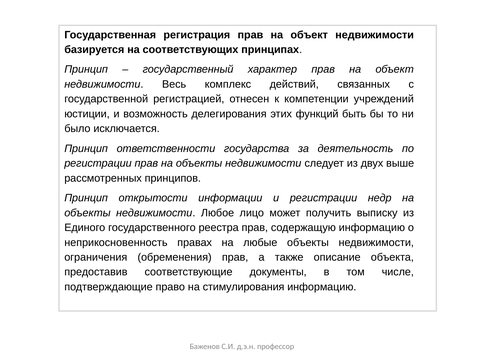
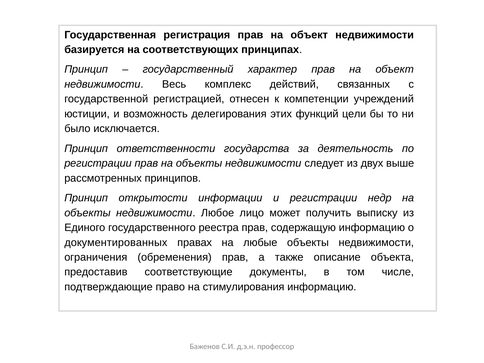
быть: быть -> цели (354, 114)
неприкосновенность: неприкосновенность -> документированных (116, 242)
